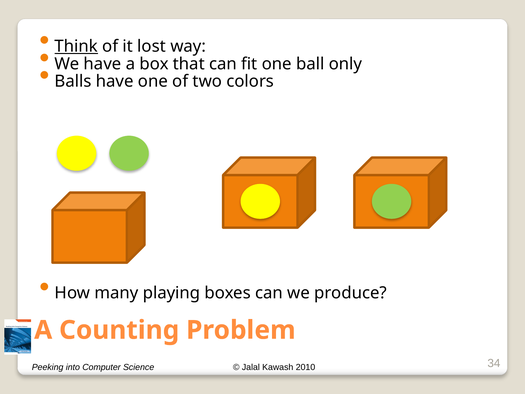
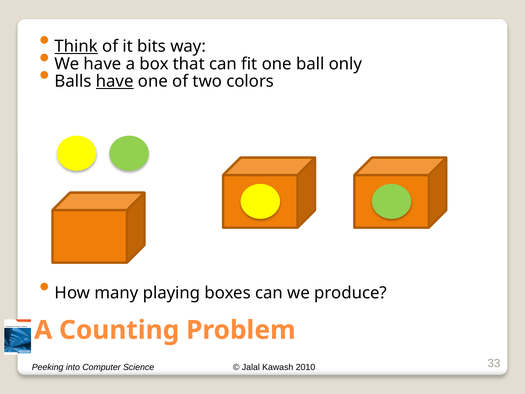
lost: lost -> bits (152, 46)
have underline: none -> present (115, 81)
34: 34 -> 33 (494, 363)
